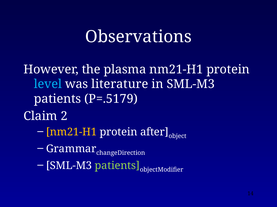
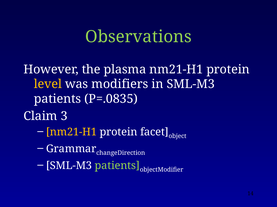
Observations colour: white -> light green (138, 37)
level colour: light blue -> yellow (48, 84)
literature: literature -> modifiers (120, 84)
P=.5179: P=.5179 -> P=.0835 (111, 99)
2: 2 -> 3 (64, 116)
after: after -> facet (154, 132)
